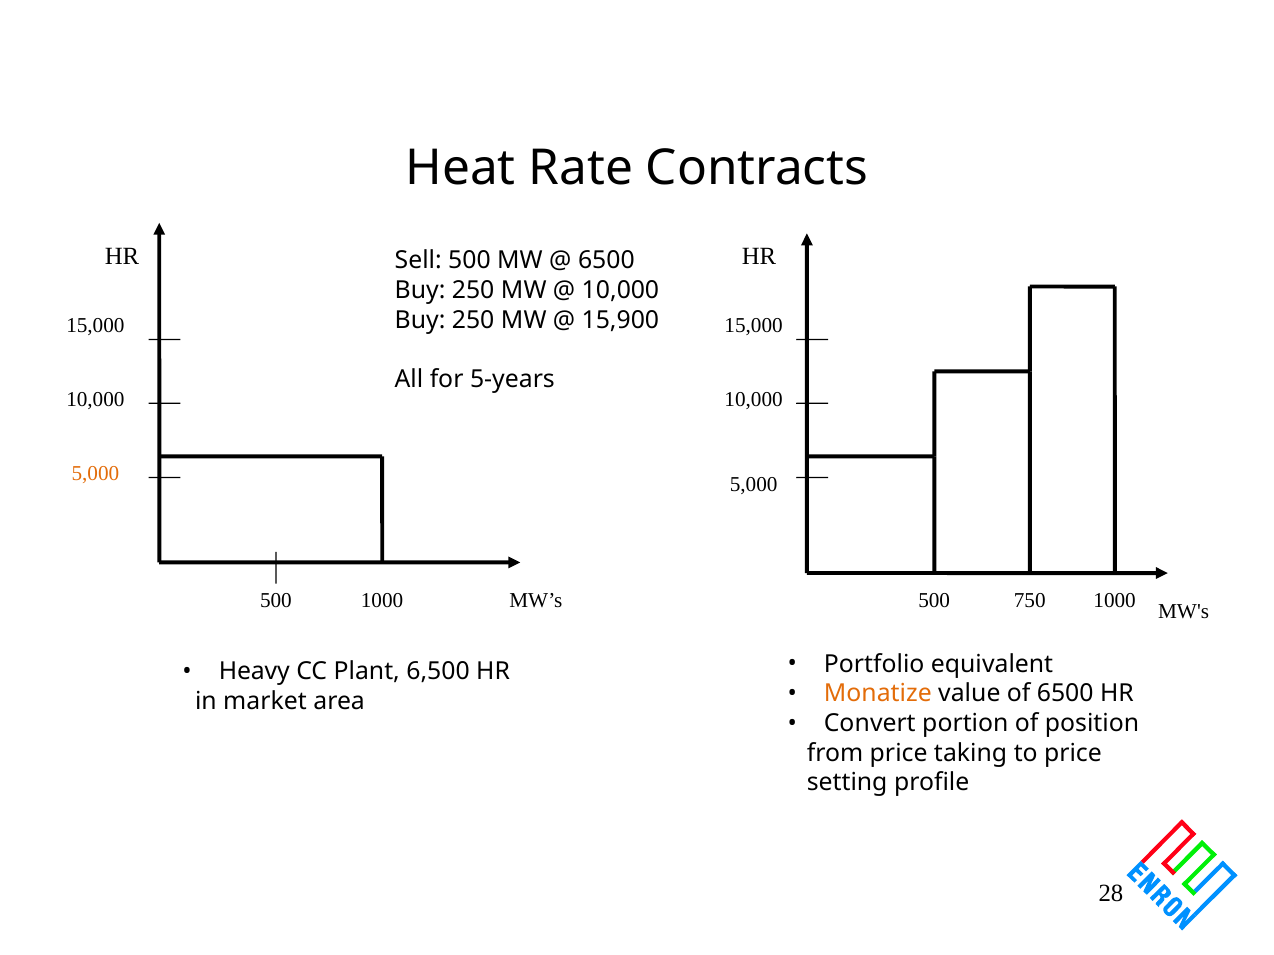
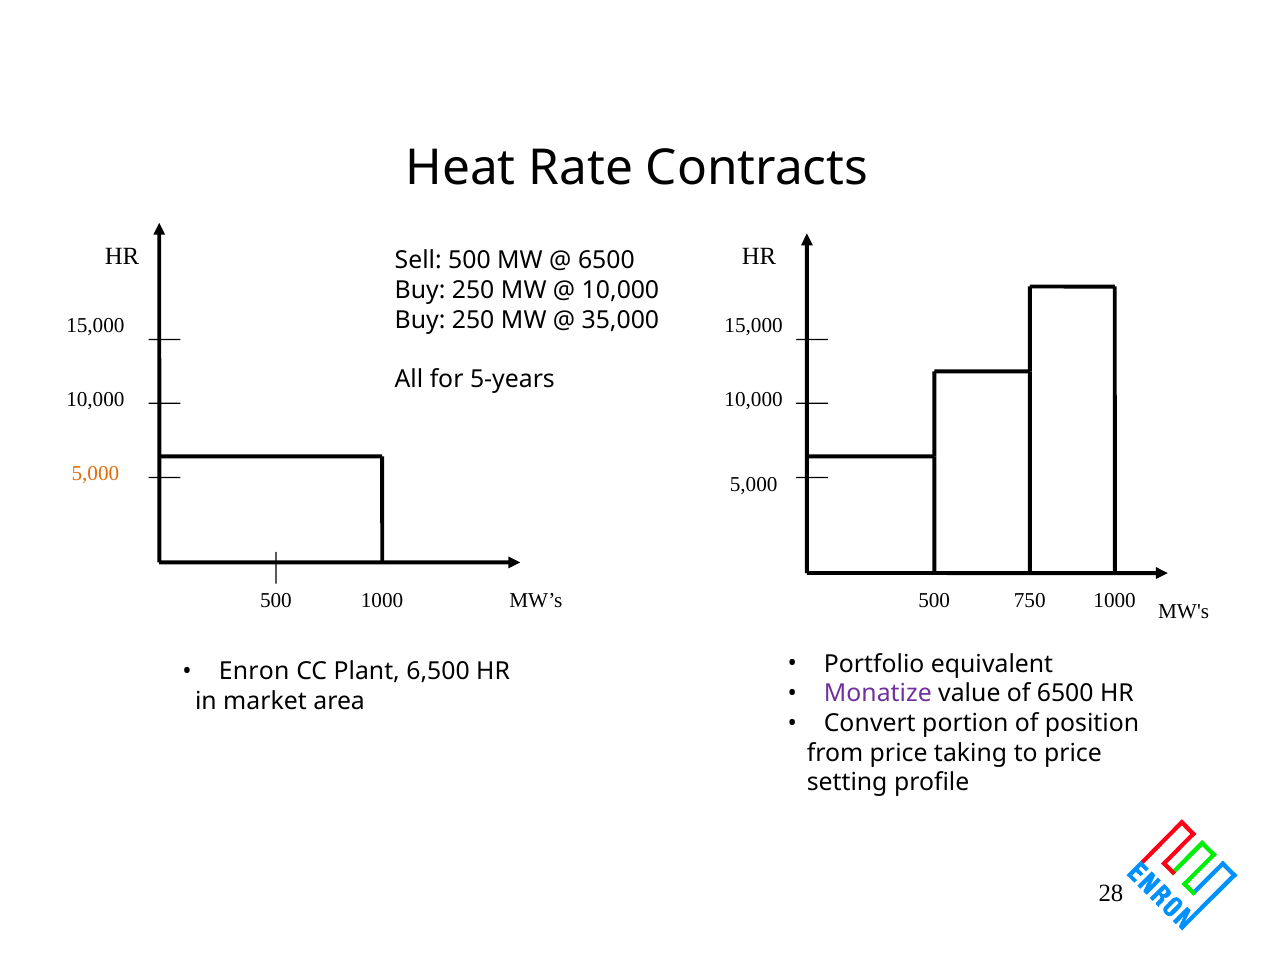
15,900: 15,900 -> 35,000 (620, 320)
Heavy: Heavy -> Enron (254, 672)
Monatize colour: orange -> purple (878, 694)
